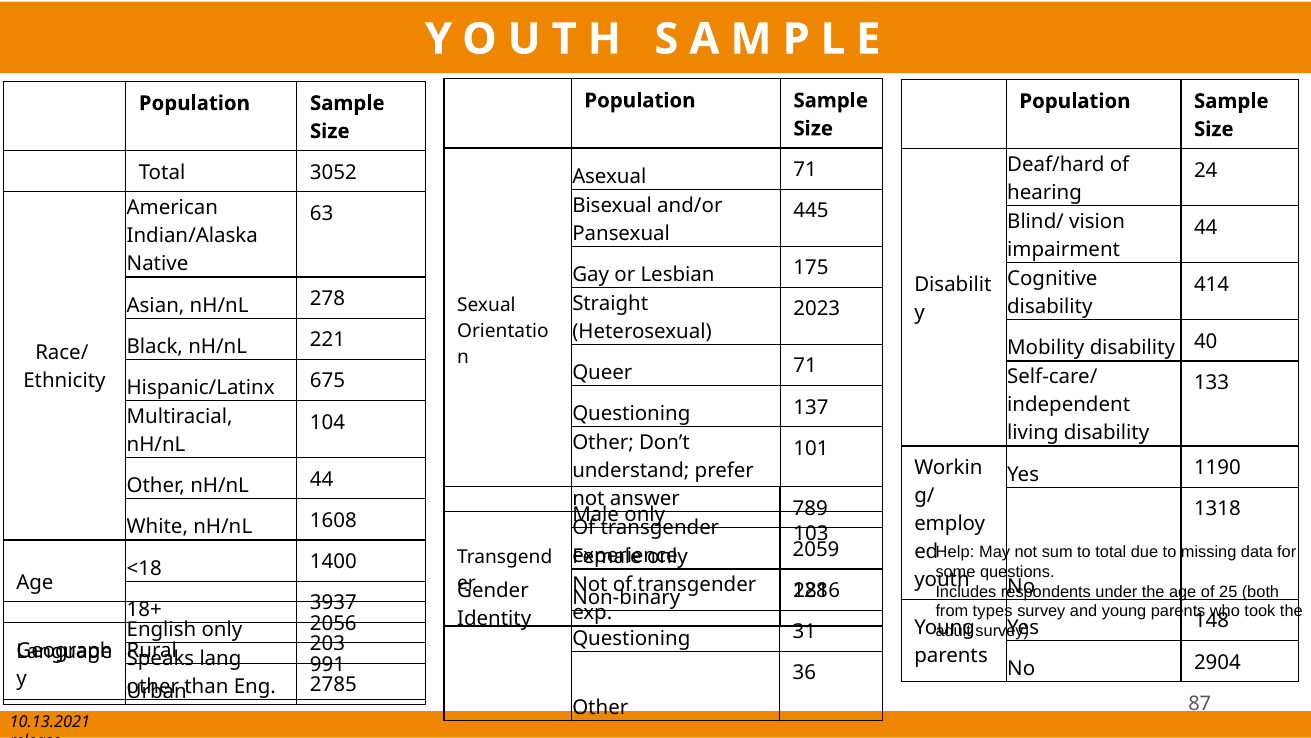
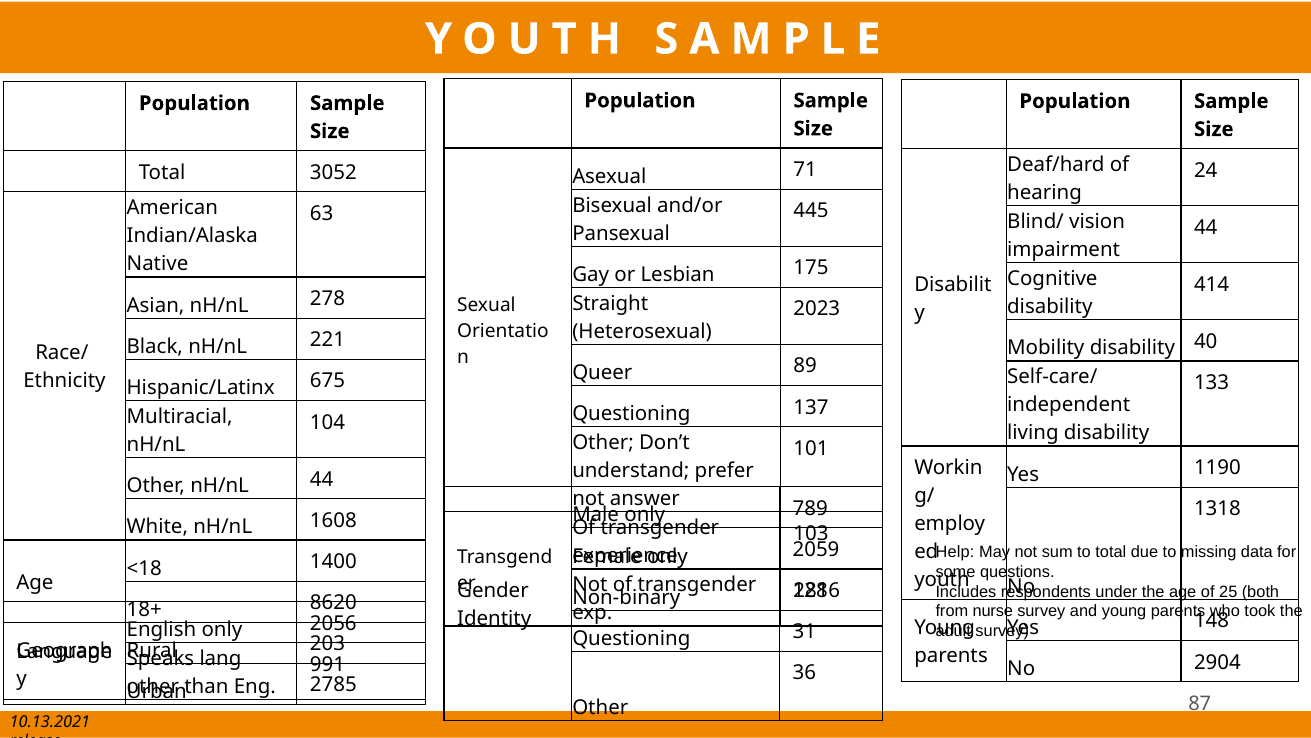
Queer 71: 71 -> 89 (805, 366)
3937: 3937 -> 8620 (333, 602)
types: types -> nurse (993, 611)
